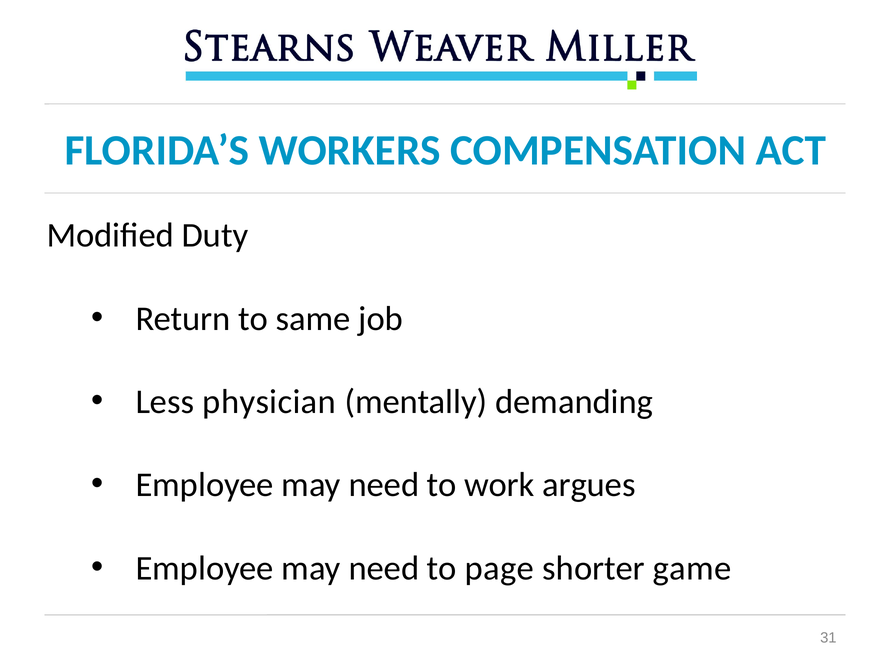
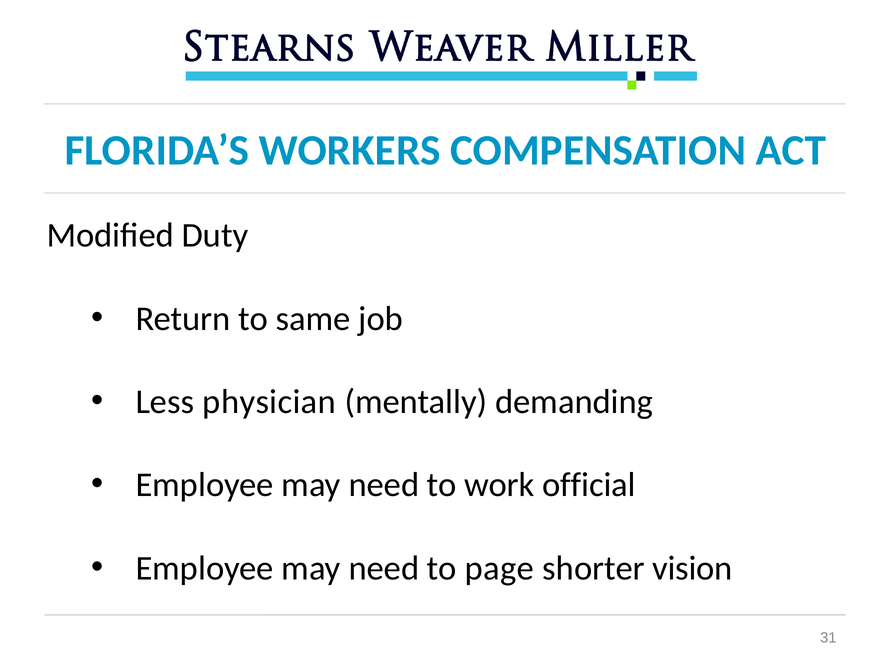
argues: argues -> official (589, 485)
game: game -> vision (692, 568)
